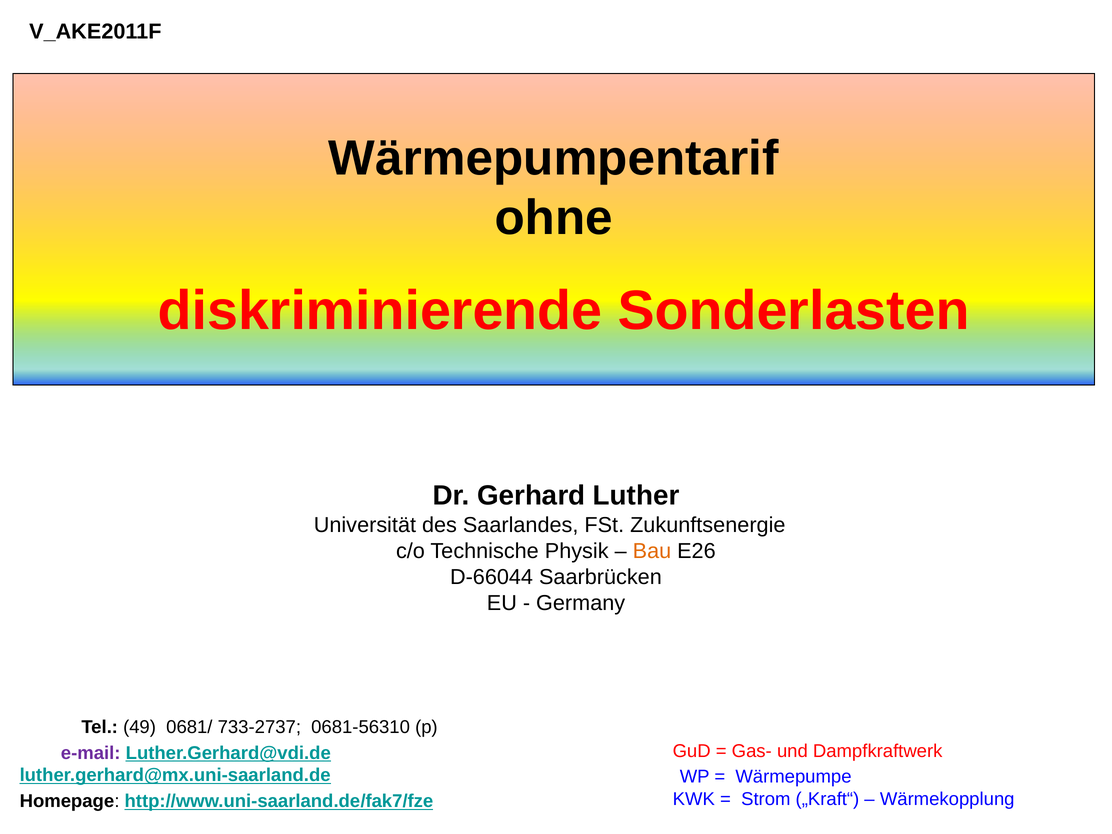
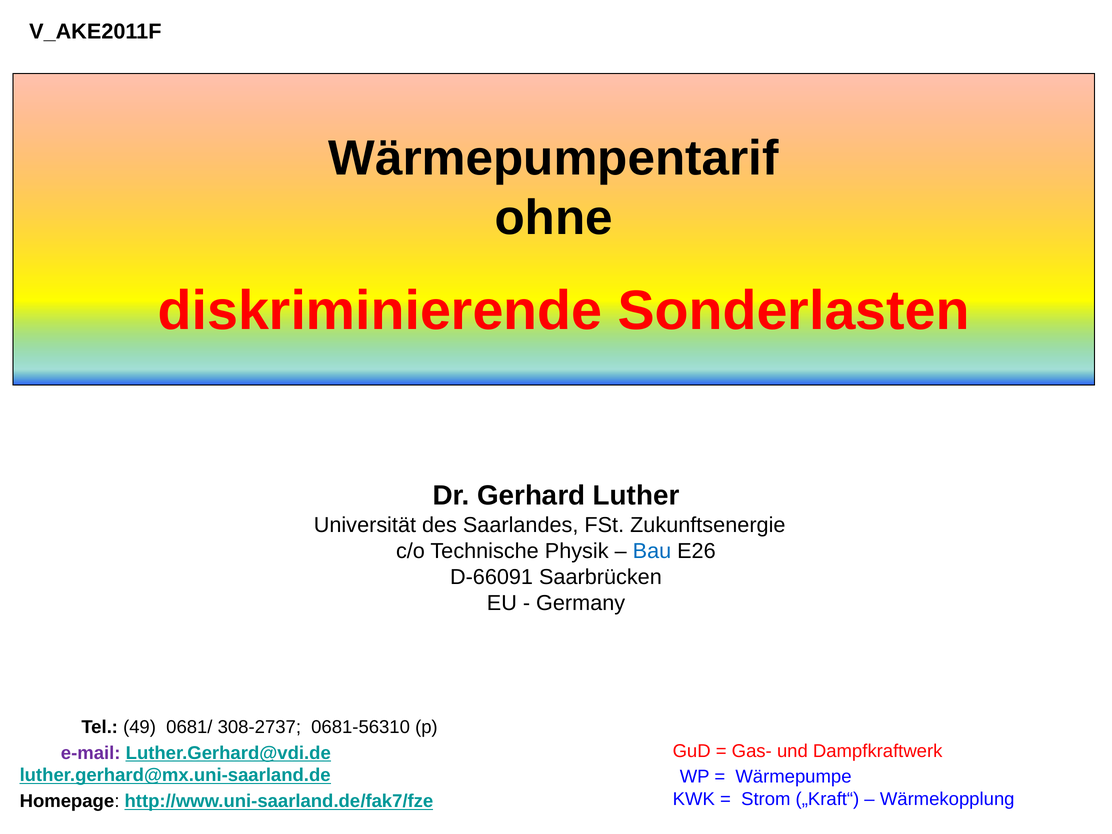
Bau colour: orange -> blue (652, 551)
D-66044: D-66044 -> D-66091 (492, 577)
733-2737: 733-2737 -> 308-2737 (259, 727)
